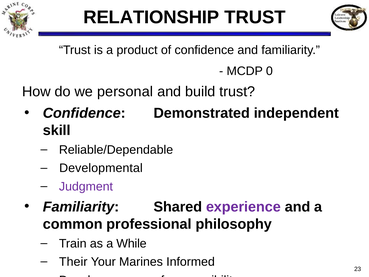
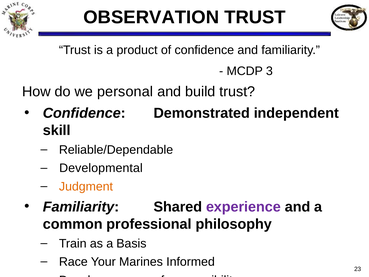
RELATIONSHIP: RELATIONSHIP -> OBSERVATION (151, 17)
0: 0 -> 3 (269, 71)
Judgment colour: purple -> orange (86, 186)
While: While -> Basis (131, 243)
Their: Their -> Race (73, 262)
